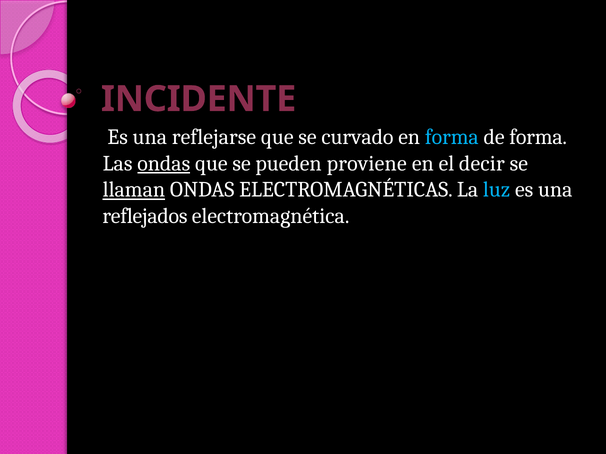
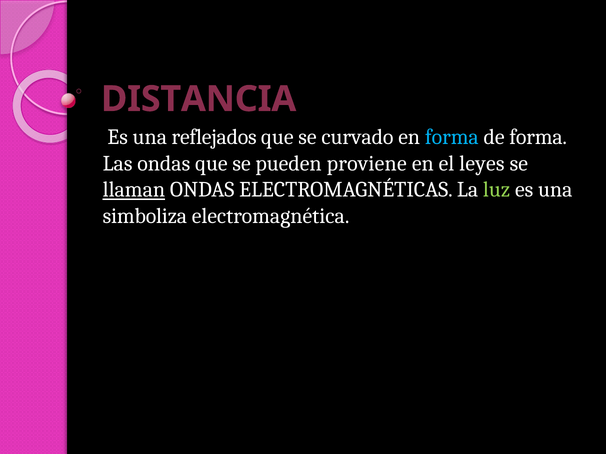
INCIDENTE: INCIDENTE -> DISTANCIA (199, 99)
reflejarse: reflejarse -> reflejados (214, 137)
ondas underline: present -> none (164, 164)
decir: decir -> leyes (482, 164)
luz colour: light blue -> light green (497, 190)
reflejados: reflejados -> simboliza (145, 216)
